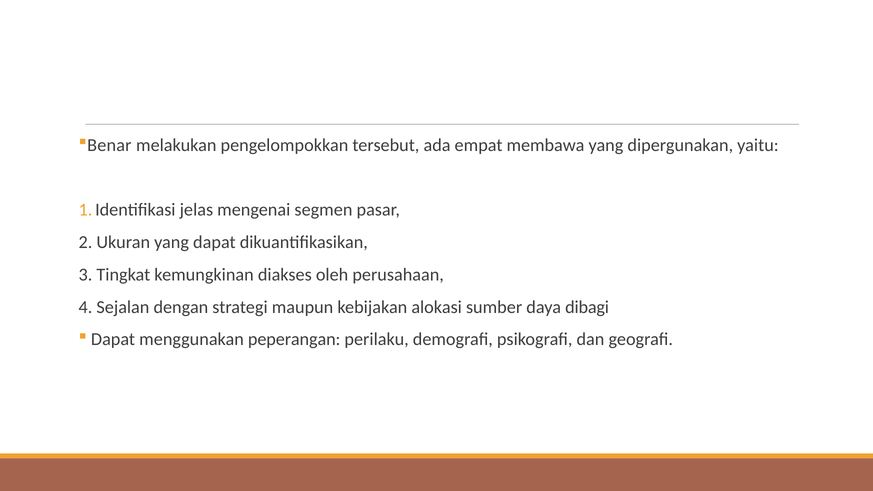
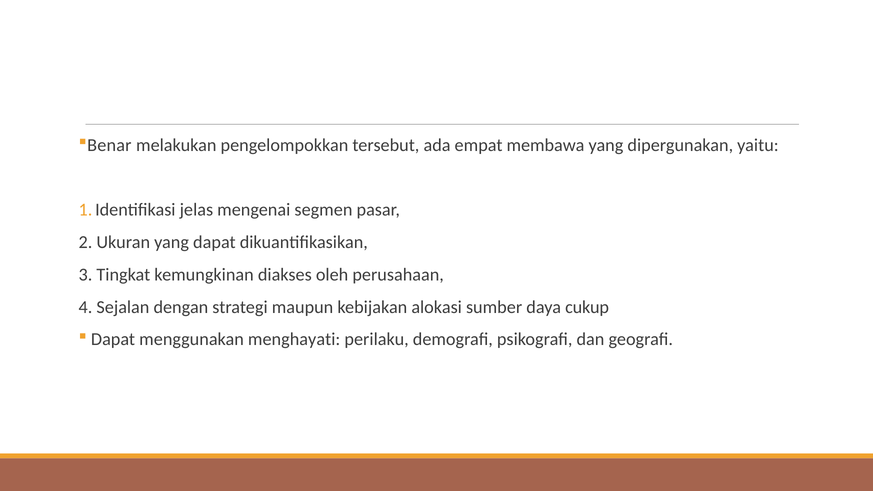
dibagi: dibagi -> cukup (587, 307)
peperangan: peperangan -> menghayati (294, 339)
